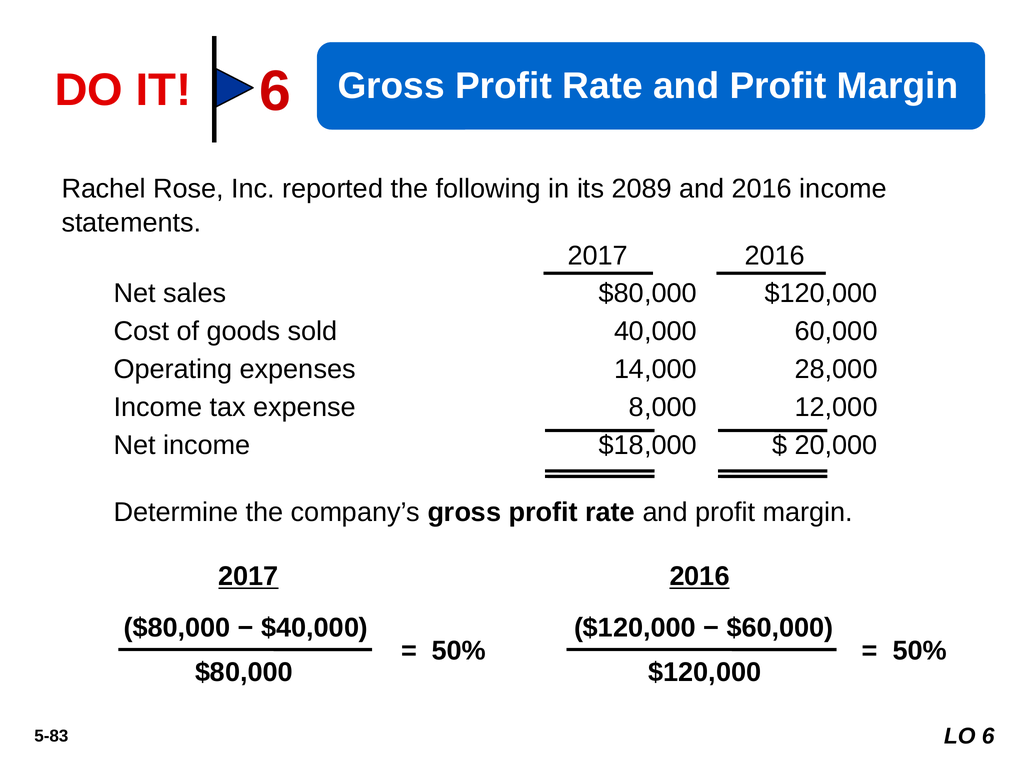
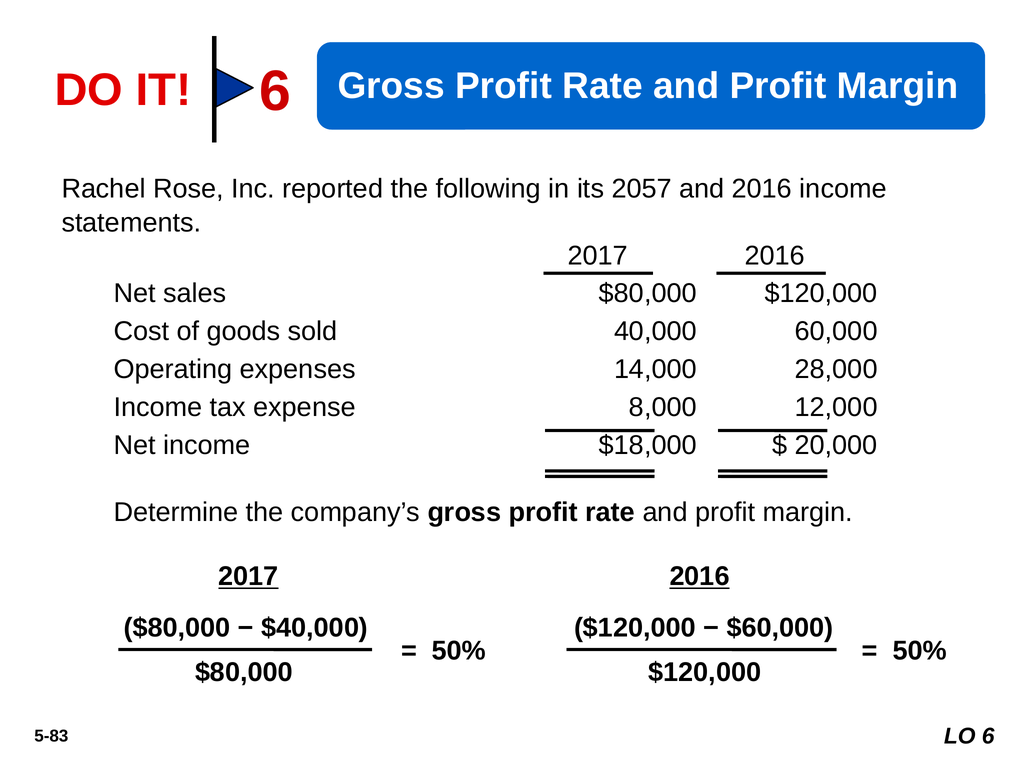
2089: 2089 -> 2057 (642, 189)
